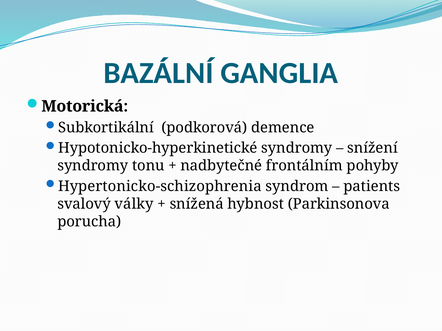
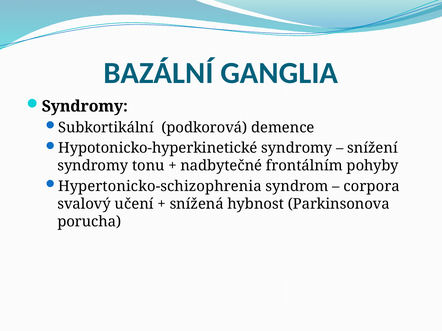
Motorická: Motorická -> Syndromy (85, 106)
patients: patients -> corpora (372, 187)
války: války -> učení (134, 204)
